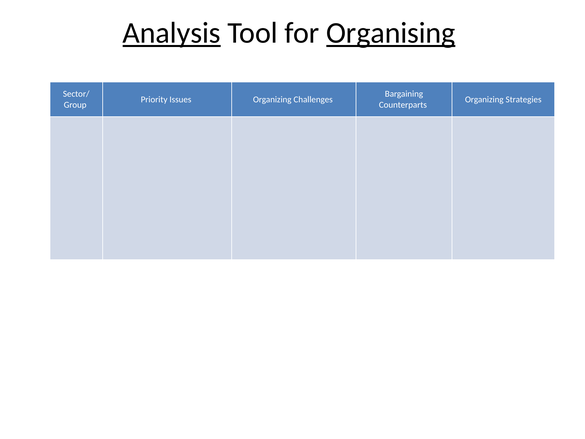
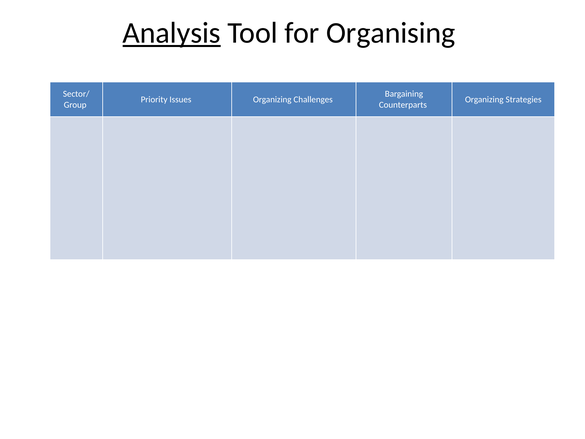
Organising underline: present -> none (391, 33)
